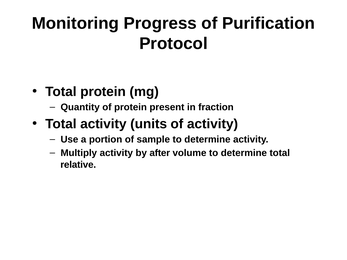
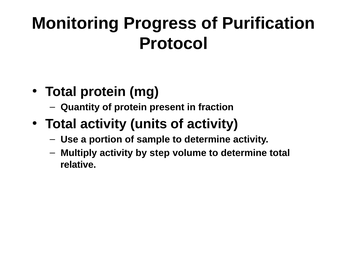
after: after -> step (160, 153)
